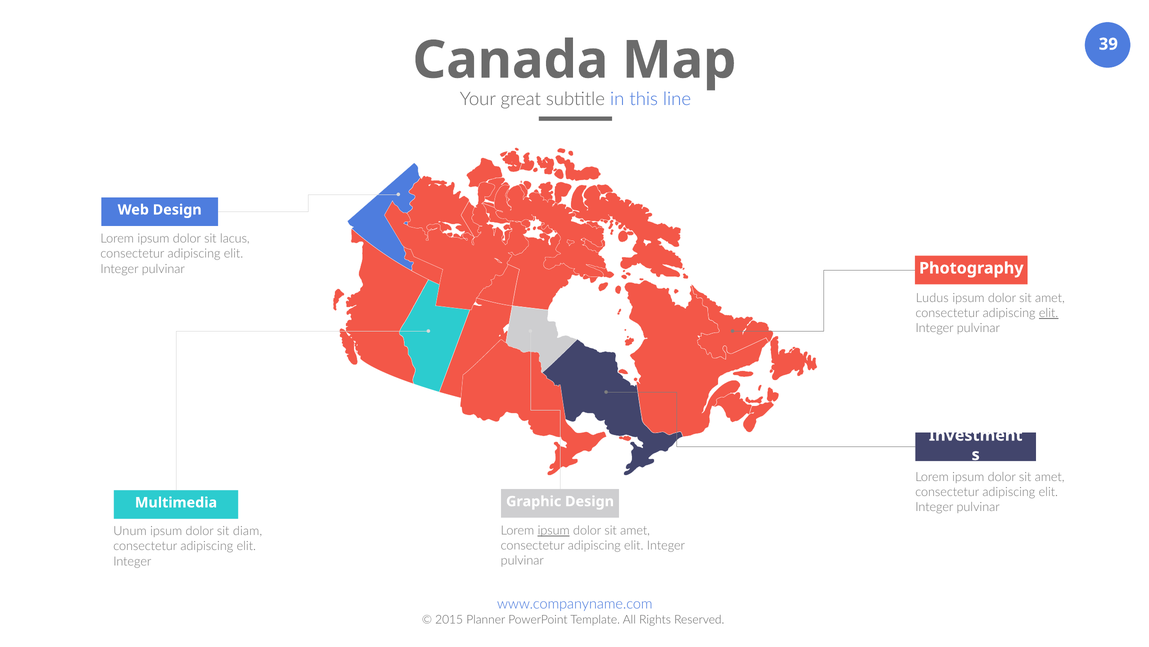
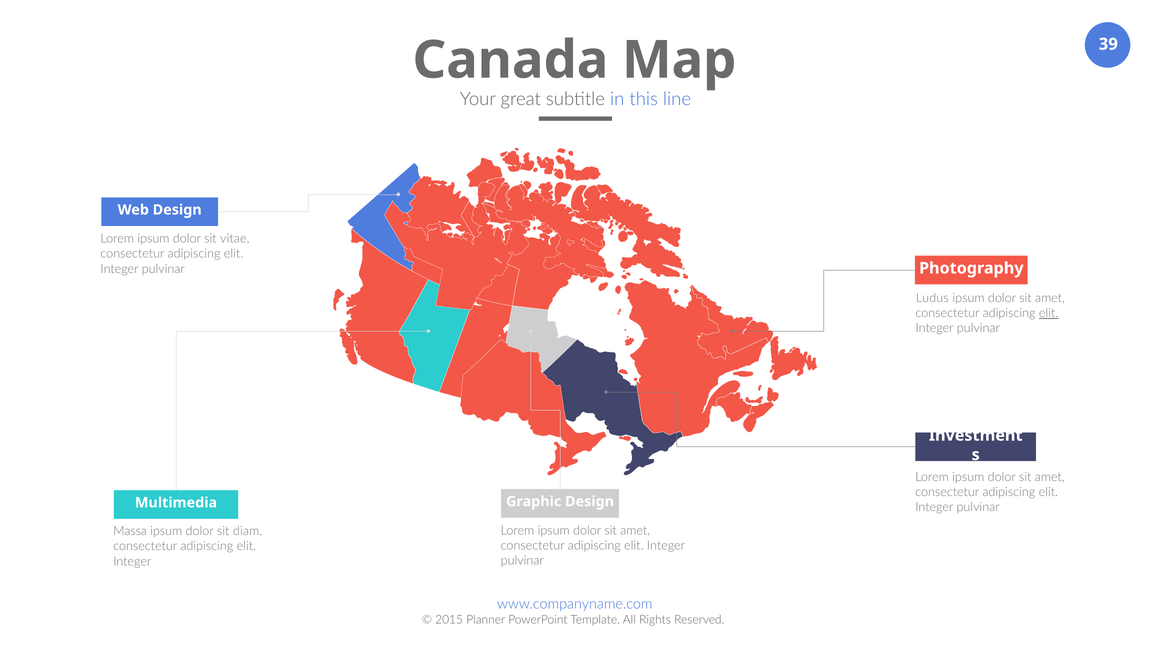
lacus: lacus -> vitae (235, 239)
ipsum underline: present -> none (554, 530)
Unum: Unum -> Massa (130, 531)
